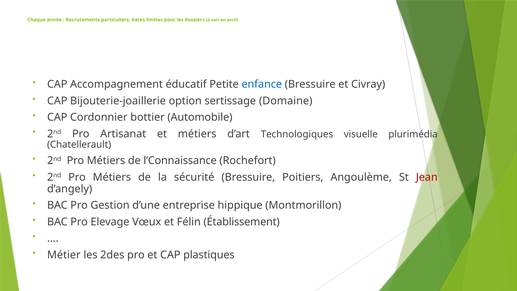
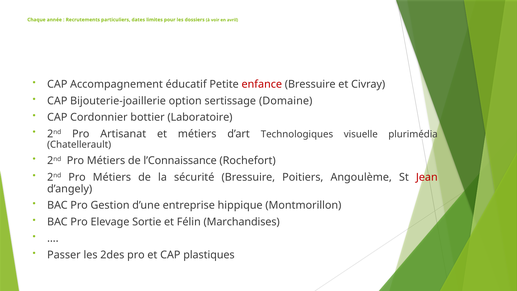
enfance colour: blue -> red (262, 84)
Automobile: Automobile -> Laboratoire (200, 117)
Vœux: Vœux -> Sortie (147, 222)
Établissement: Établissement -> Marchandises (242, 222)
Métier: Métier -> Passer (64, 255)
